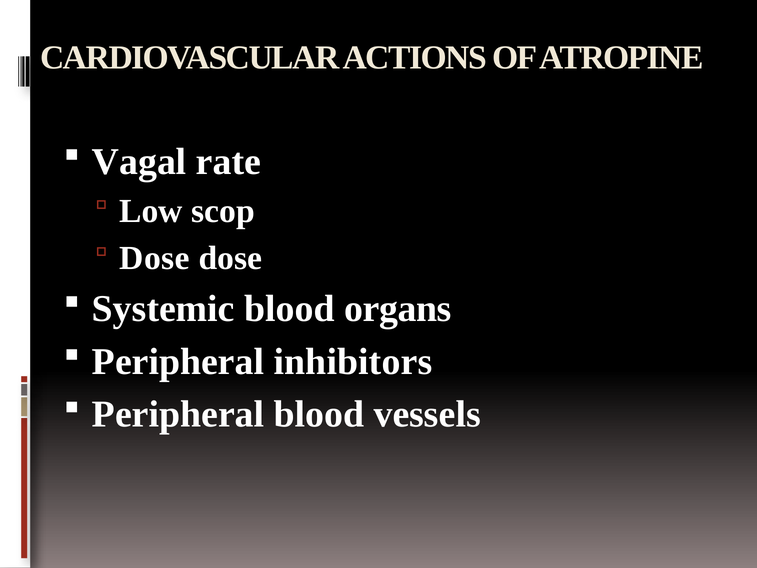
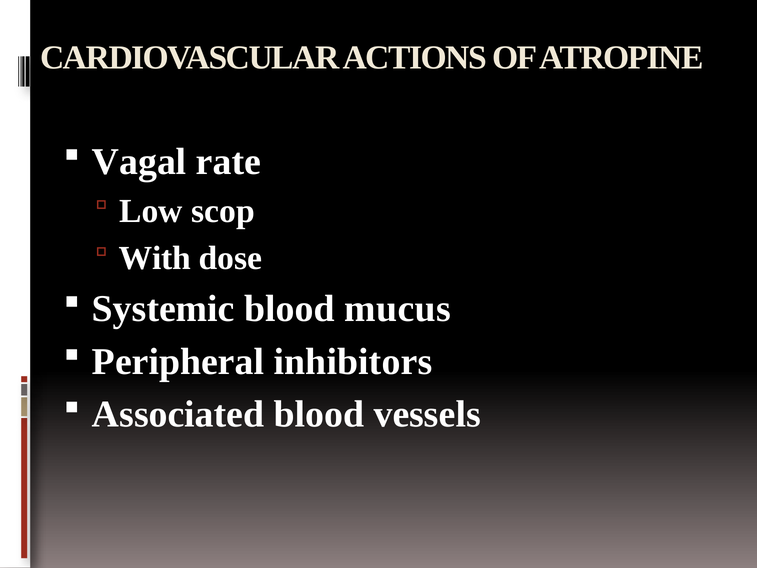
Dose: Dose -> With (155, 258)
organs: organs -> mucus (397, 309)
Peripheral: Peripheral -> Associated (178, 414)
